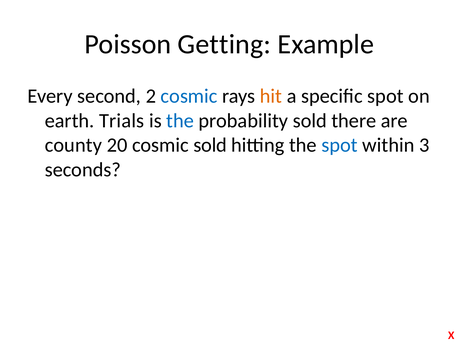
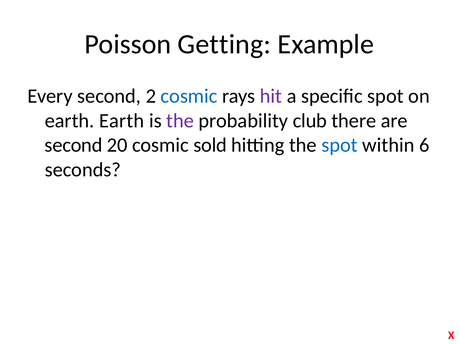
hit colour: orange -> purple (271, 96)
earth Trials: Trials -> Earth (122, 121)
the colour: blue -> purple (180, 121)
probability sold: sold -> club (310, 121)
county: county -> second (74, 145)
3: 3 -> 6 (424, 145)
